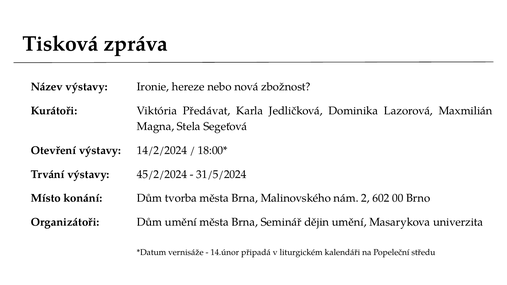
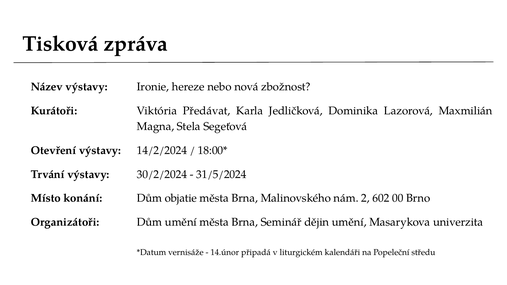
45/2/2024: 45/2/2024 -> 30/2/2024 (162, 174)
tvorba: tvorba -> objatie (181, 198)
